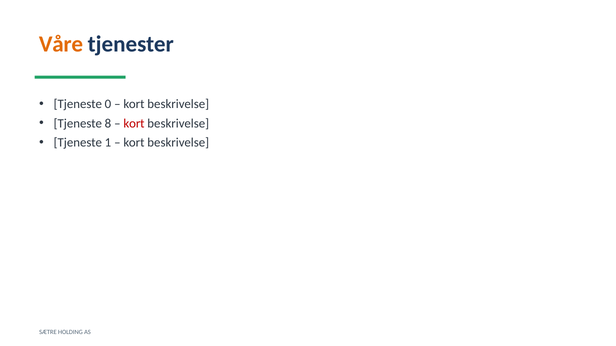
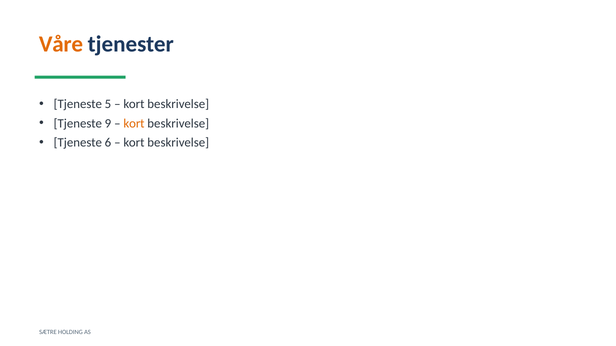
0: 0 -> 5 (108, 104)
8: 8 -> 9 (108, 124)
kort colour: red -> orange (134, 124)
1: 1 -> 6 (108, 143)
